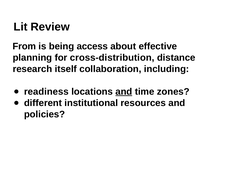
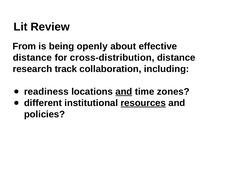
access: access -> openly (92, 46)
planning: planning -> distance (32, 58)
itself: itself -> track (66, 69)
resources underline: none -> present (143, 103)
